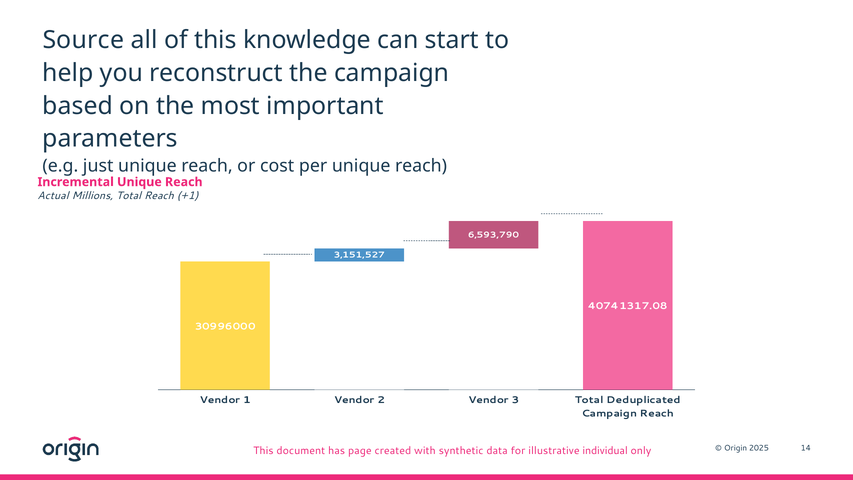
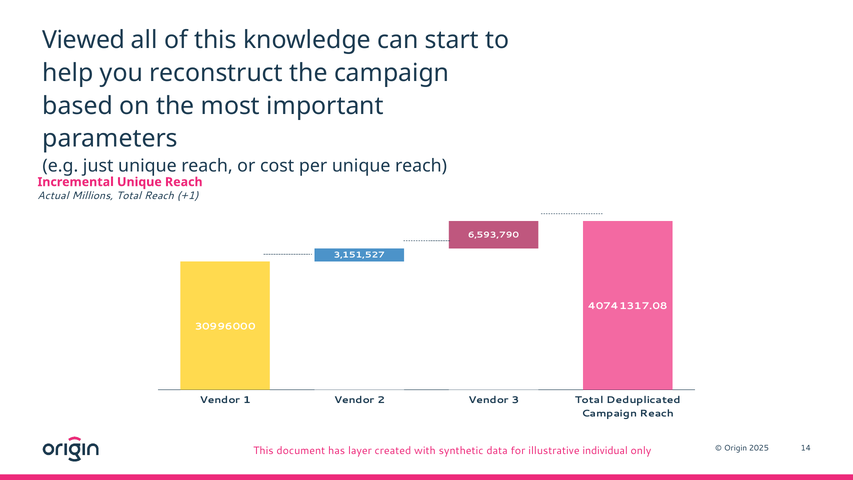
Source: Source -> Viewed (84, 40)
page: page -> layer (360, 451)
